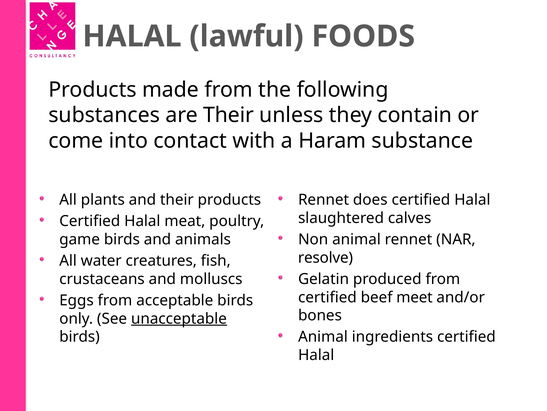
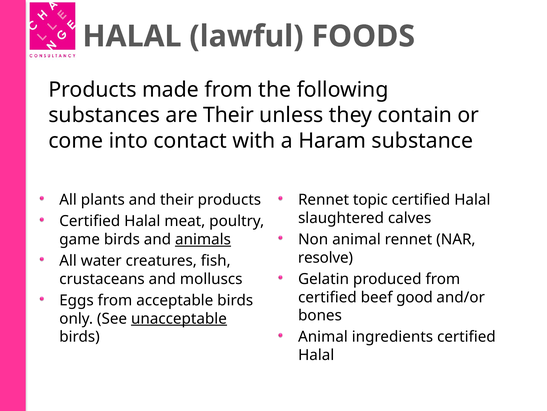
does: does -> topic (370, 200)
animals underline: none -> present (203, 239)
meet: meet -> good (415, 297)
